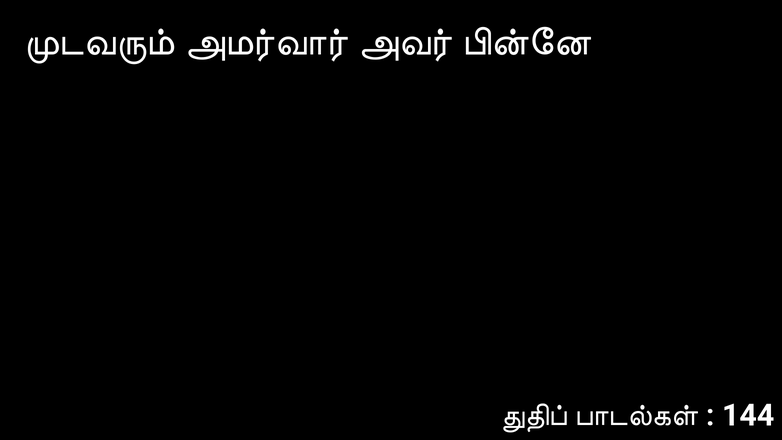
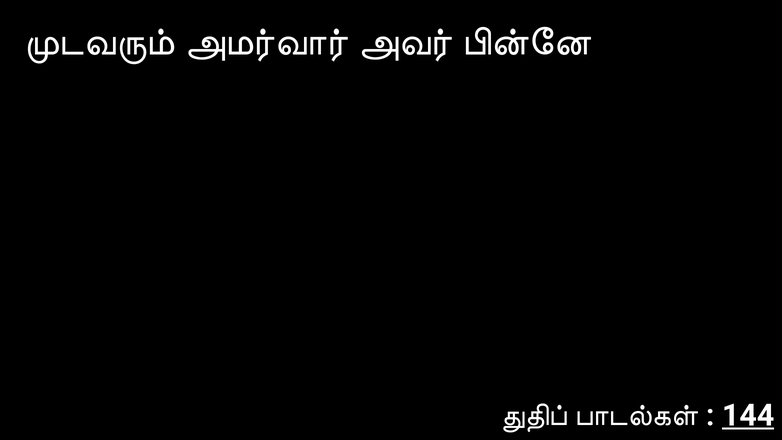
144 underline: none -> present (748, 415)
